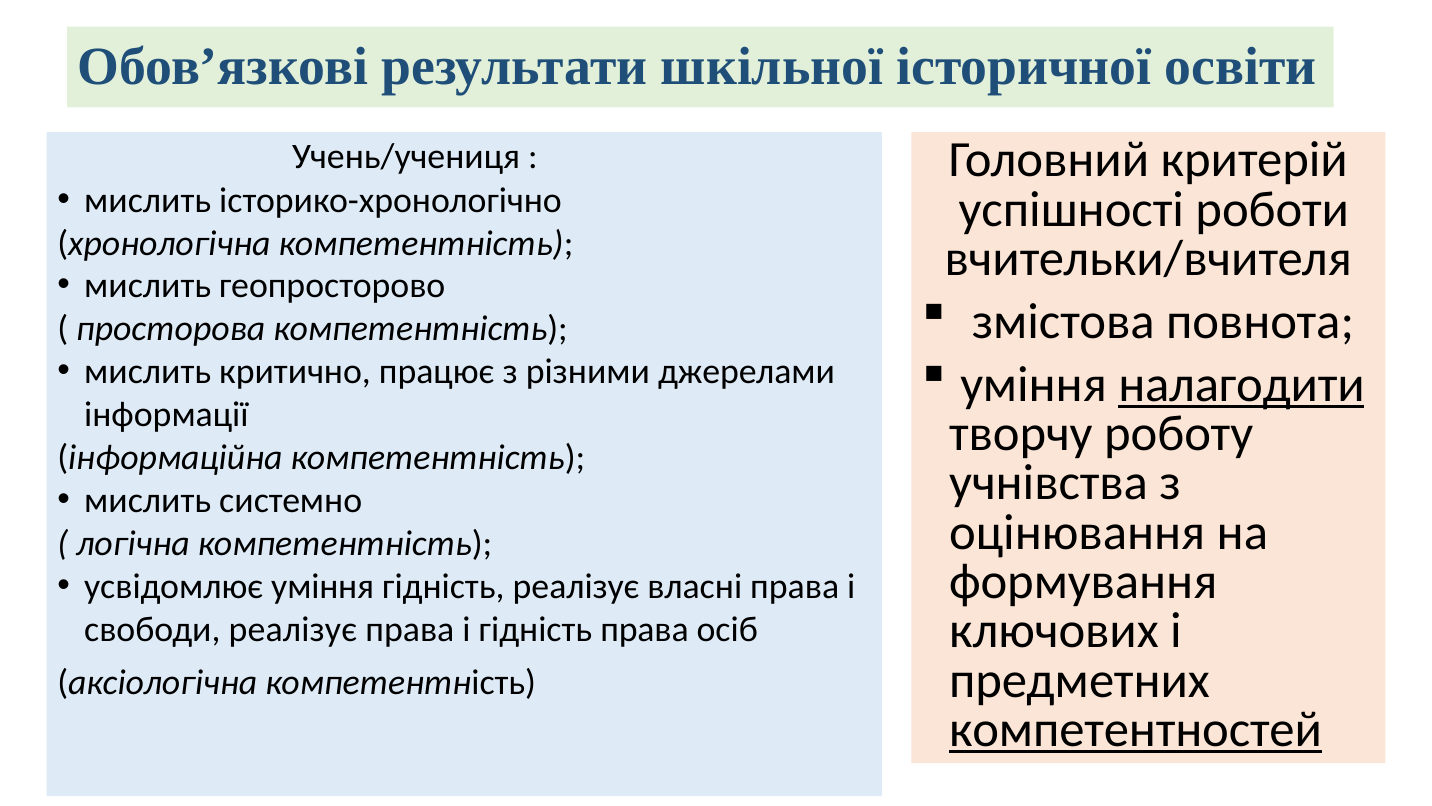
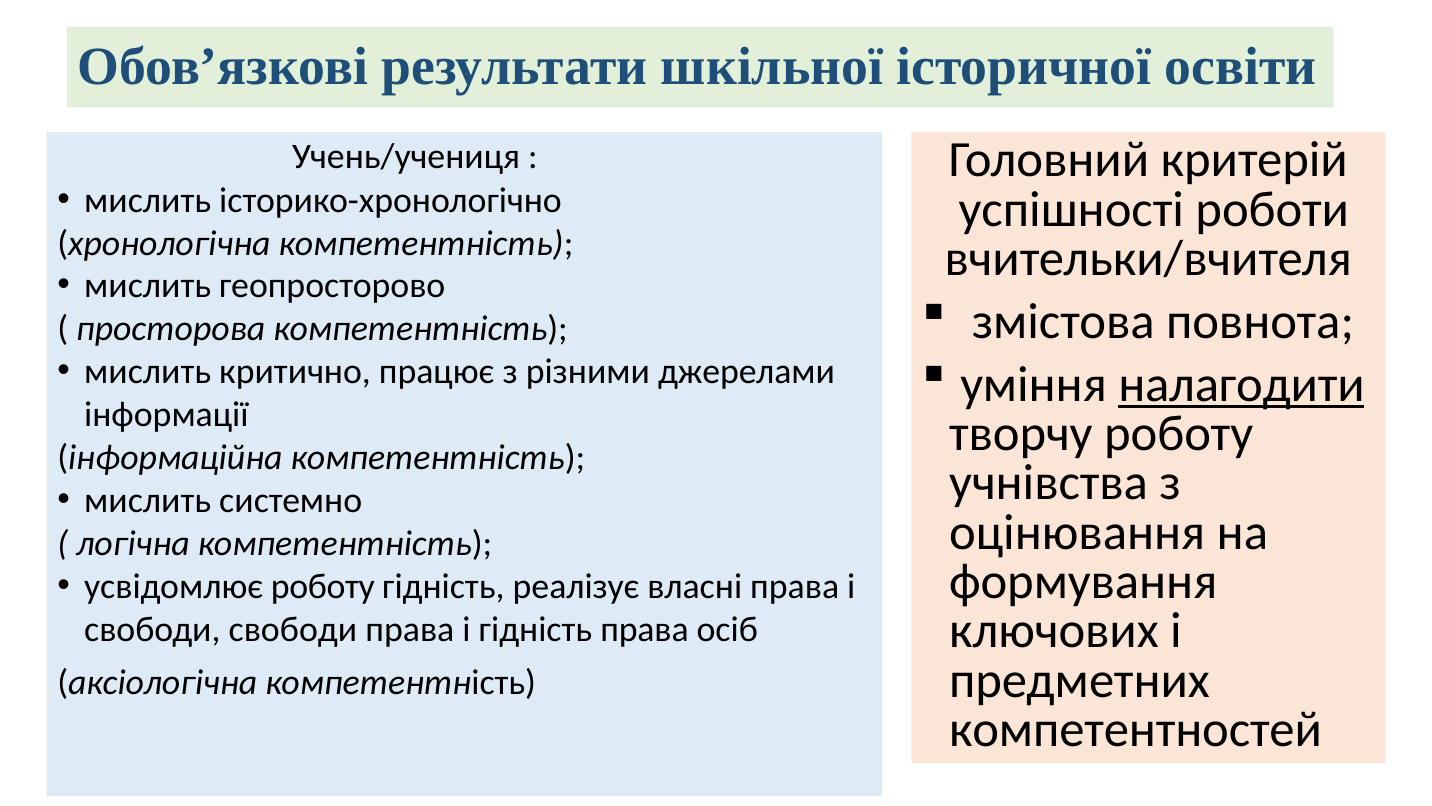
усвідомлює уміння: уміння -> роботу (323, 587)
свободи реалізує: реалізує -> свободи (293, 630)
компетентностей underline: present -> none (1135, 729)
